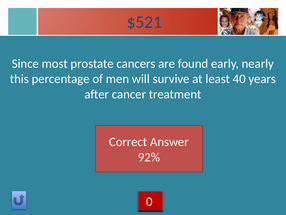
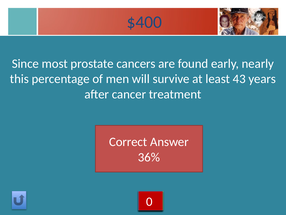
$521: $521 -> $400 (144, 22)
40: 40 -> 43 (239, 79)
92%: 92% -> 36% (149, 157)
